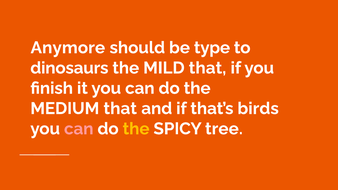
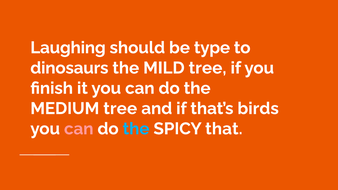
Anymore: Anymore -> Laughing (68, 48)
MILD that: that -> tree (208, 68)
MEDIUM that: that -> tree (120, 109)
the colour: yellow -> light blue (136, 129)
tree: tree -> that (224, 129)
